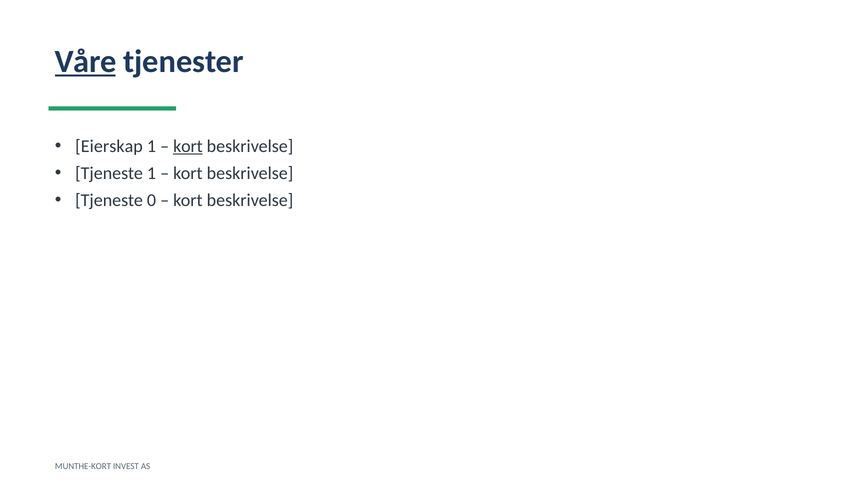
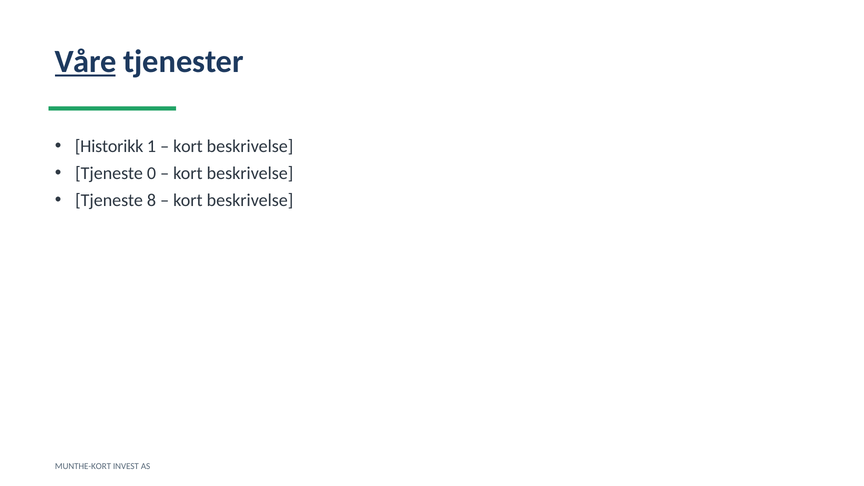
Eierskap: Eierskap -> Historikk (109, 146)
kort underline: present -> none (188, 146)
Tjeneste 1: 1 -> 0 (151, 173)
0: 0 -> 8 (151, 200)
